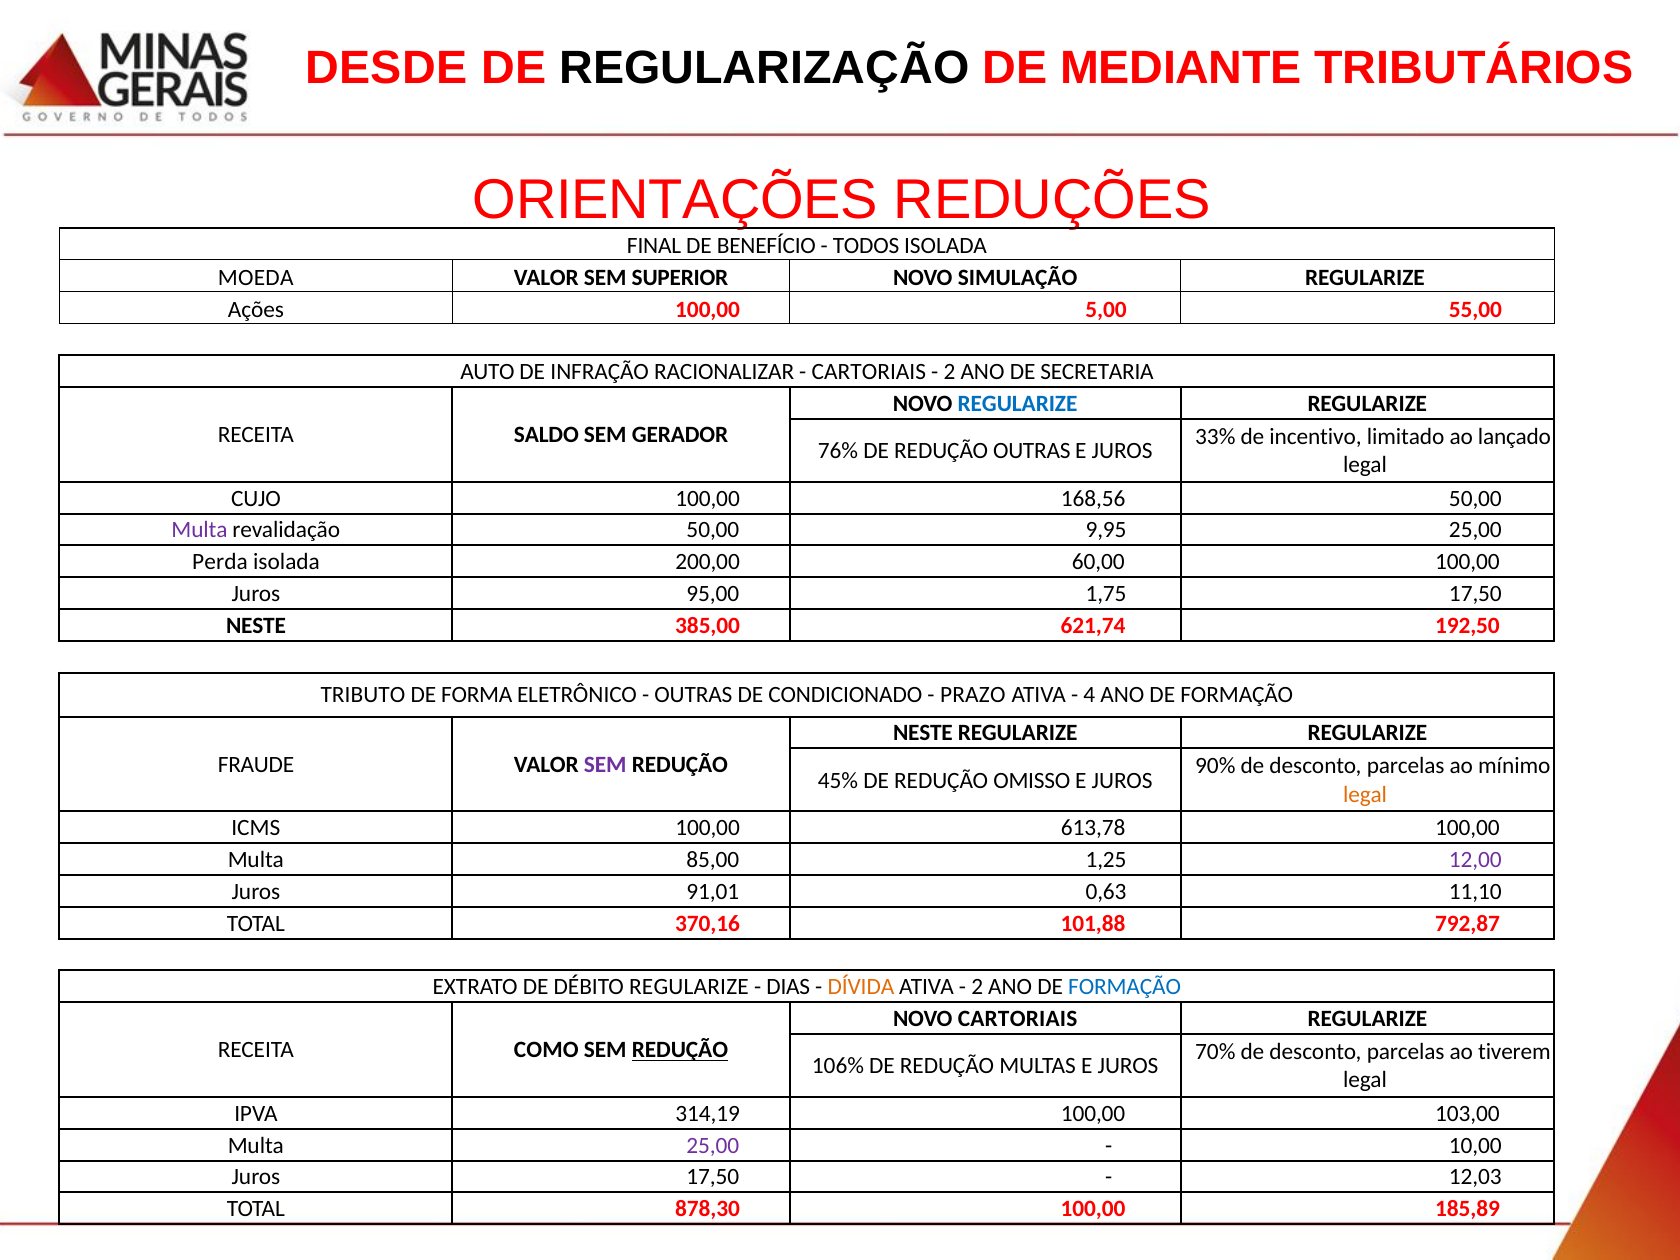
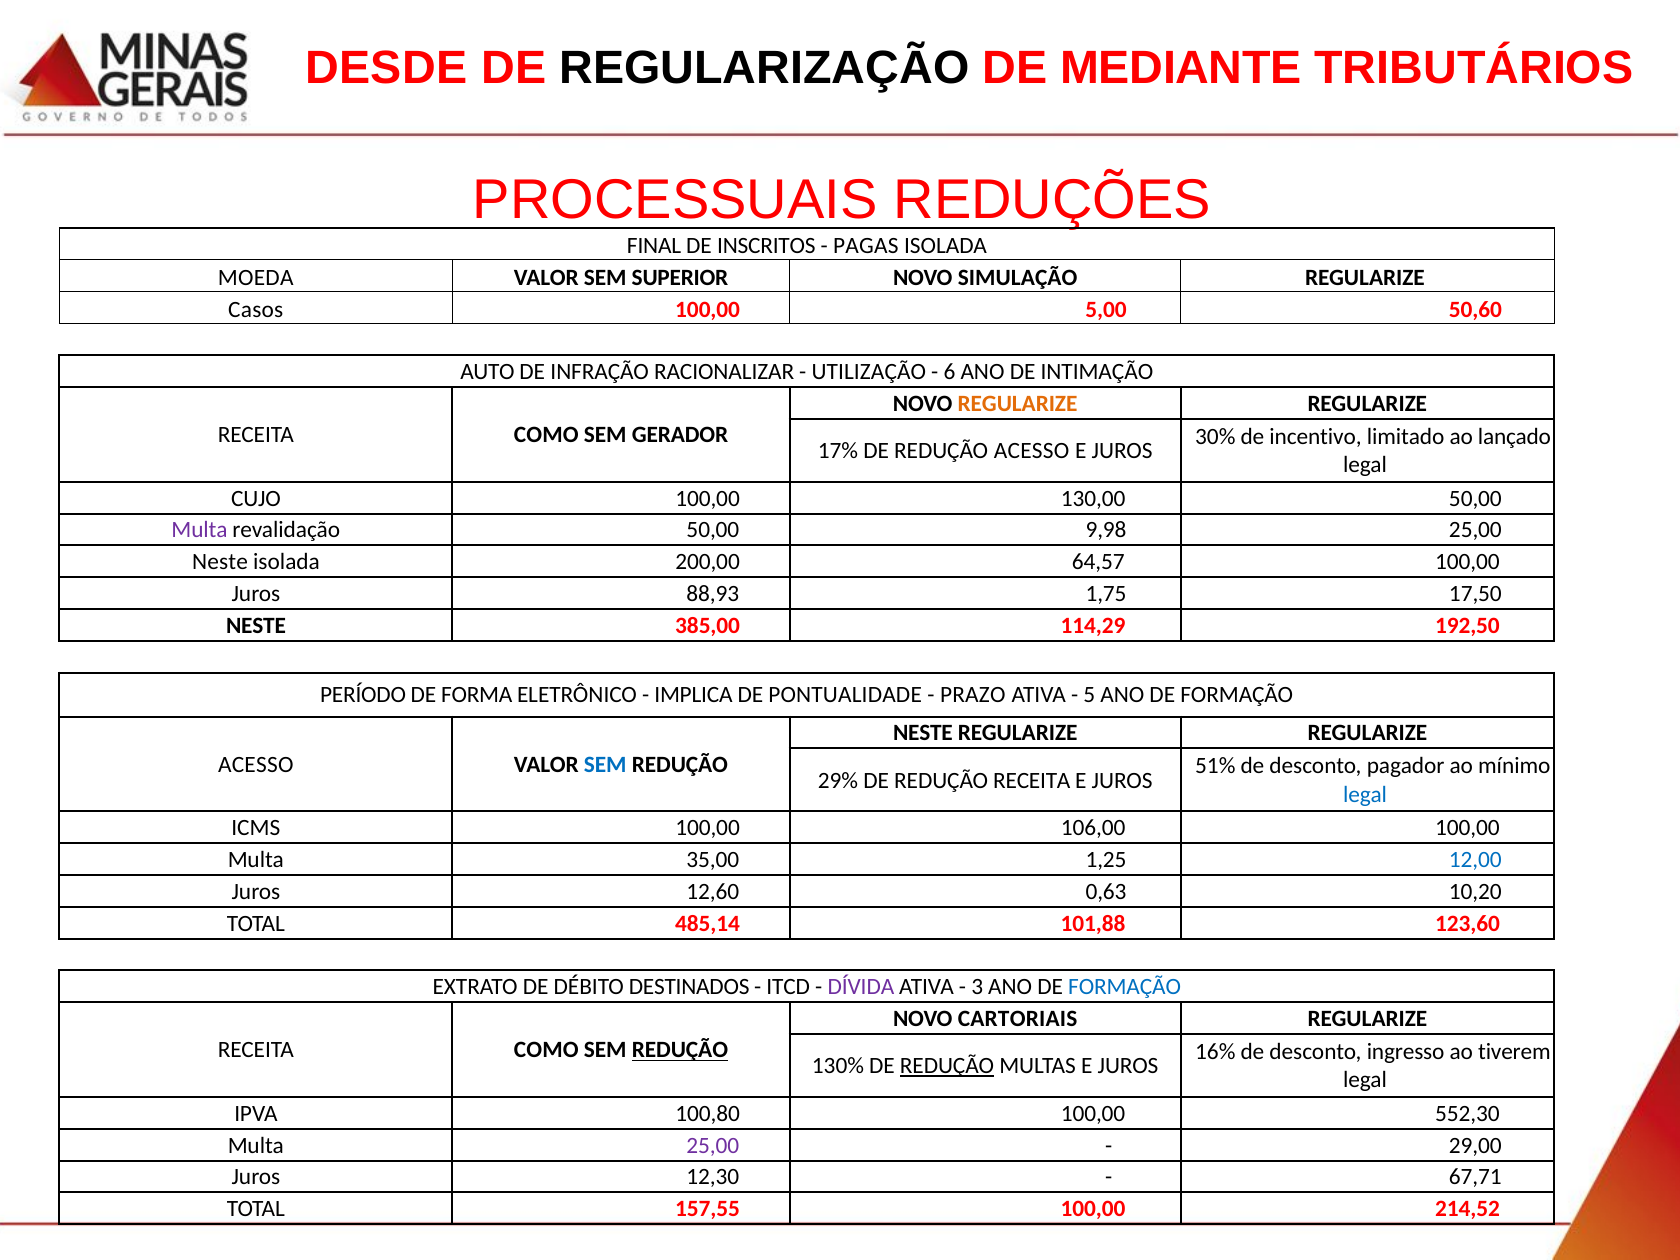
ORIENTAÇÕES: ORIENTAÇÕES -> PROCESSUAIS (675, 200)
BENEFÍCIO: BENEFÍCIO -> INSCRITOS (766, 246)
TODOS: TODOS -> PAGAS (866, 246)
Ações: Ações -> Casos (256, 310)
55,00: 55,00 -> 50,60 (1475, 310)
CARTORIAIS: CARTORIAIS -> UTILIZAÇÃO (869, 372)
2: 2 -> 6 (950, 372)
SECRETARIA: SECRETARIA -> INTIMAÇÃO (1097, 372)
REGULARIZE colour: blue -> orange (1018, 404)
SALDO: SALDO -> COMO (546, 435)
33%: 33% -> 30% (1215, 437)
76%: 76% -> 17% (838, 451)
REDUÇÃO OUTRAS: OUTRAS -> ACESSO (1032, 451)
168,56: 168,56 -> 130,00 (1093, 498)
9,95: 9,95 -> 9,98 (1106, 530)
Perda: Perda -> Neste (220, 562)
60,00: 60,00 -> 64,57 (1098, 562)
95,00: 95,00 -> 88,93 (713, 594)
621,74: 621,74 -> 114,29 (1093, 626)
TRIBUTO: TRIBUTO -> PERÍODO (363, 695)
OUTRAS: OUTRAS -> IMPLICA (693, 695)
CONDICIONADO: CONDICIONADO -> PONTUALIDADE (845, 695)
4: 4 -> 5 (1089, 695)
FRAUDE: FRAUDE -> ACESSO (256, 765)
SEM colour: purple -> blue (605, 765)
90%: 90% -> 51% (1215, 766)
parcelas: parcelas -> pagador (1406, 766)
45%: 45% -> 29% (838, 780)
REDUÇÃO OMISSO: OMISSO -> RECEITA (1032, 780)
legal colour: orange -> blue (1365, 795)
613,78: 613,78 -> 106,00 (1093, 828)
85,00: 85,00 -> 35,00 (713, 860)
12,00 colour: purple -> blue (1475, 860)
91,01: 91,01 -> 12,60 (713, 891)
11,10: 11,10 -> 10,20 (1475, 891)
370,16: 370,16 -> 485,14 (708, 923)
792,87: 792,87 -> 123,60 (1467, 923)
DÉBITO REGULARIZE: REGULARIZE -> DESTINADOS (689, 987)
DIAS: DIAS -> ITCD (788, 987)
DÍVIDA colour: orange -> purple (861, 987)
2: 2 -> 3 (977, 987)
70%: 70% -> 16% (1215, 1052)
parcelas: parcelas -> ingresso (1406, 1052)
106%: 106% -> 130% (838, 1066)
REDUÇÃO underline: none -> present (947, 1066)
314,19: 314,19 -> 100,80 (708, 1114)
103,00: 103,00 -> 552,30 (1467, 1114)
10,00: 10,00 -> 29,00 (1475, 1145)
Juros 17,50: 17,50 -> 12,30 (713, 1177)
12,03: 12,03 -> 67,71 (1475, 1177)
878,30: 878,30 -> 157,55 (708, 1209)
185,89: 185,89 -> 214,52 (1467, 1209)
